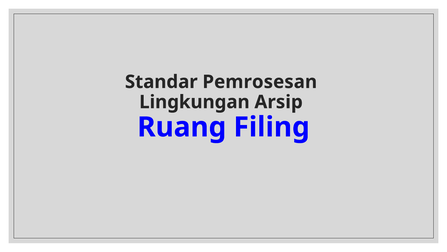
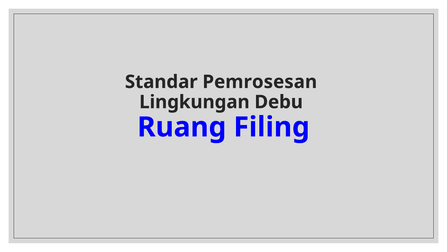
Arsip: Arsip -> Debu (279, 102)
